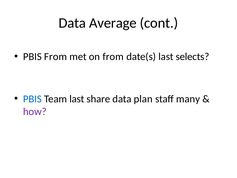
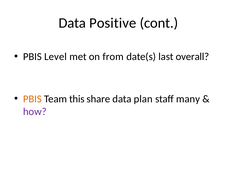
Average: Average -> Positive (113, 23)
PBIS From: From -> Level (56, 57)
selects: selects -> overall (192, 57)
PBIS colour: blue -> orange (32, 99)
Team last: last -> this (77, 99)
